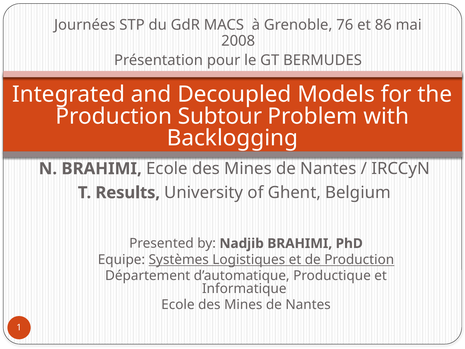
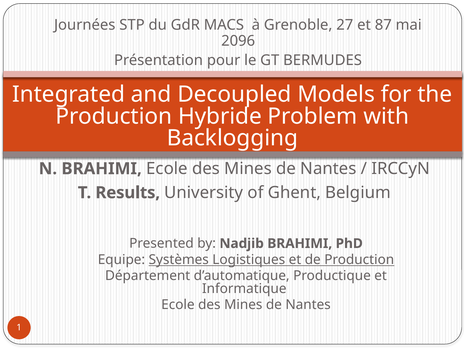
76: 76 -> 27 (345, 25)
86: 86 -> 87 (383, 25)
2008: 2008 -> 2096 (238, 41)
Subtour: Subtour -> Hybride (220, 116)
